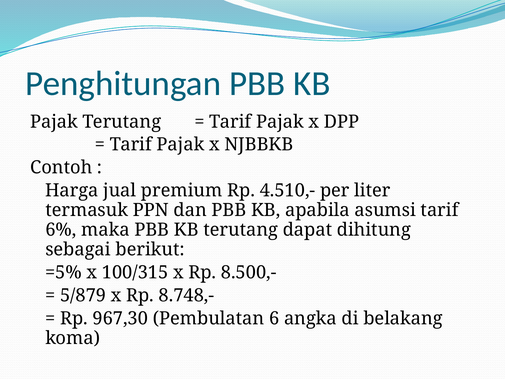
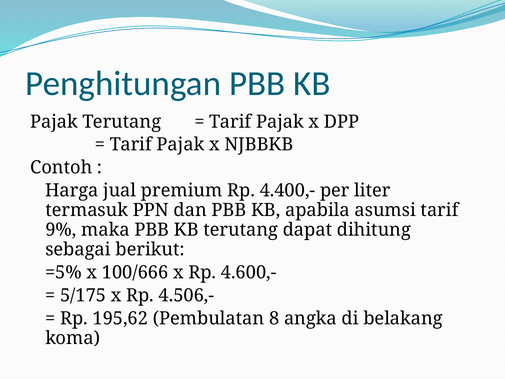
4.510,-: 4.510,- -> 4.400,- (287, 190)
6%: 6% -> 9% (61, 230)
100/315: 100/315 -> 100/666 (135, 272)
8.500,-: 8.500,- -> 4.600,- (249, 272)
5/879: 5/879 -> 5/175 (83, 295)
8.748,-: 8.748,- -> 4.506,- (186, 295)
967,30: 967,30 -> 195,62 (120, 318)
6: 6 -> 8 (274, 318)
